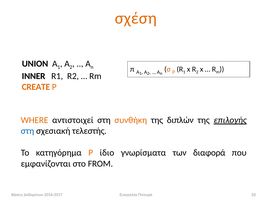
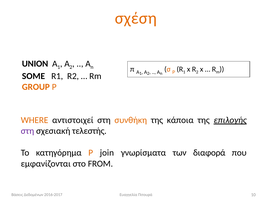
INNER: INNER -> SOME (33, 76)
CREATE: CREATE -> GROUP (36, 87)
διπλών: διπλών -> κάποια (180, 120)
στη colour: blue -> purple (27, 131)
ίδιο: ίδιο -> join (107, 153)
